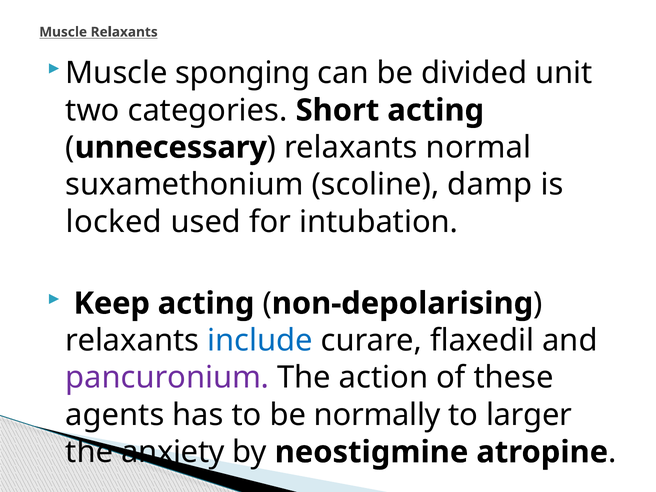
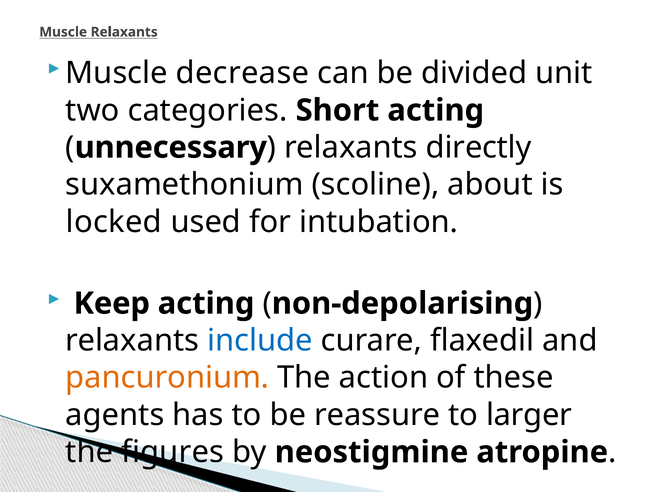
sponging: sponging -> decrease (242, 73)
normal: normal -> directly (479, 148)
damp: damp -> about (490, 185)
pancuronium colour: purple -> orange (167, 378)
normally: normally -> reassure (377, 415)
anxiety: anxiety -> figures (173, 452)
